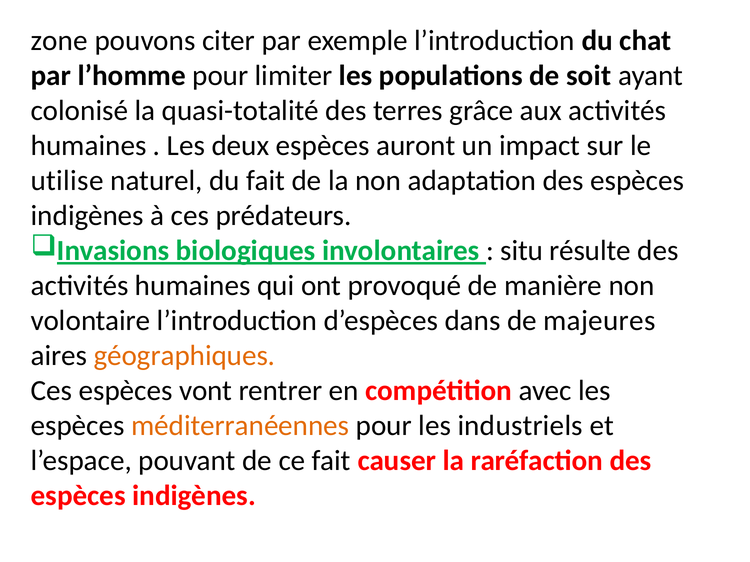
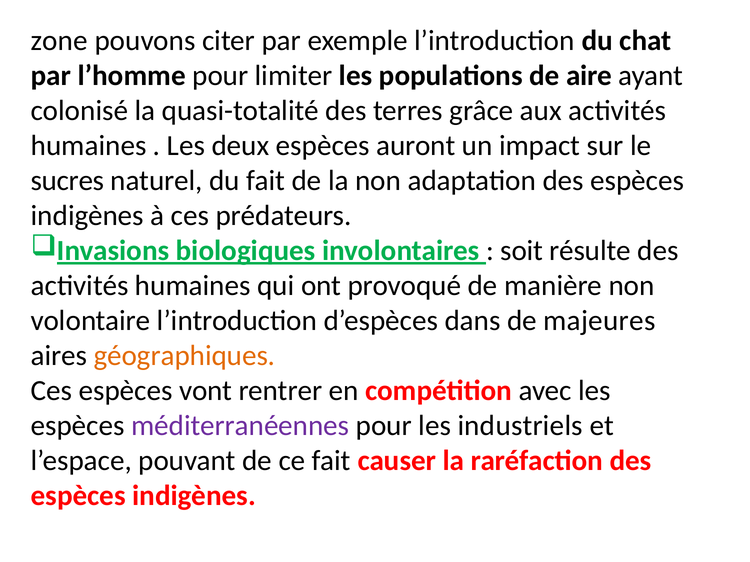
soit: soit -> aire (589, 76)
utilise: utilise -> sucres (67, 181)
situ: situ -> soit (522, 251)
méditerranéennes colour: orange -> purple (240, 426)
